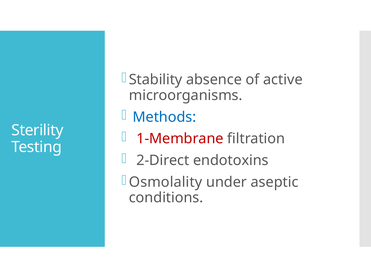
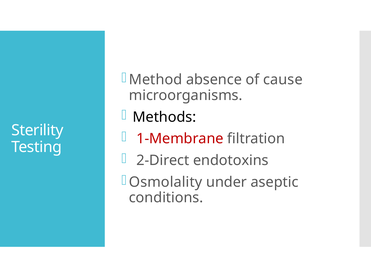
Stability: Stability -> Method (156, 80)
active: active -> cause (283, 80)
Methods colour: blue -> black (164, 117)
